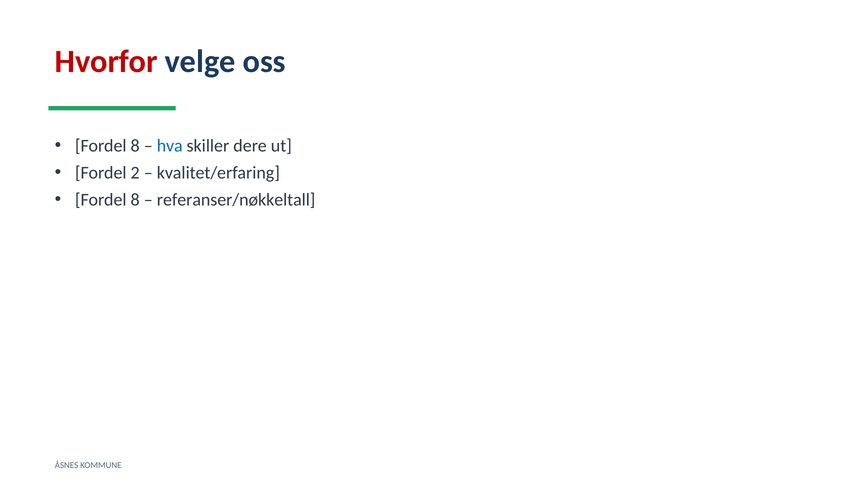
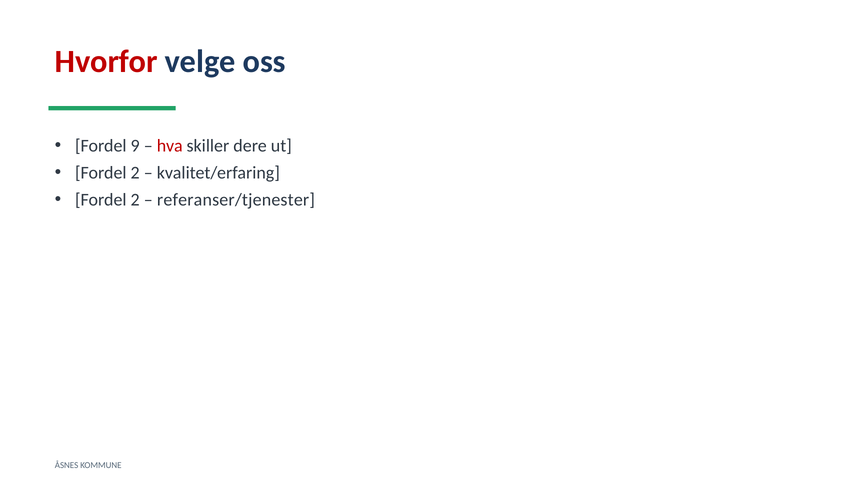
8: 8 -> 9 (135, 146)
hva colour: blue -> red (170, 146)
8: 8 -> 2 (135, 200)
referanser/nøkkeltall: referanser/nøkkeltall -> referanser/tjenester (236, 200)
